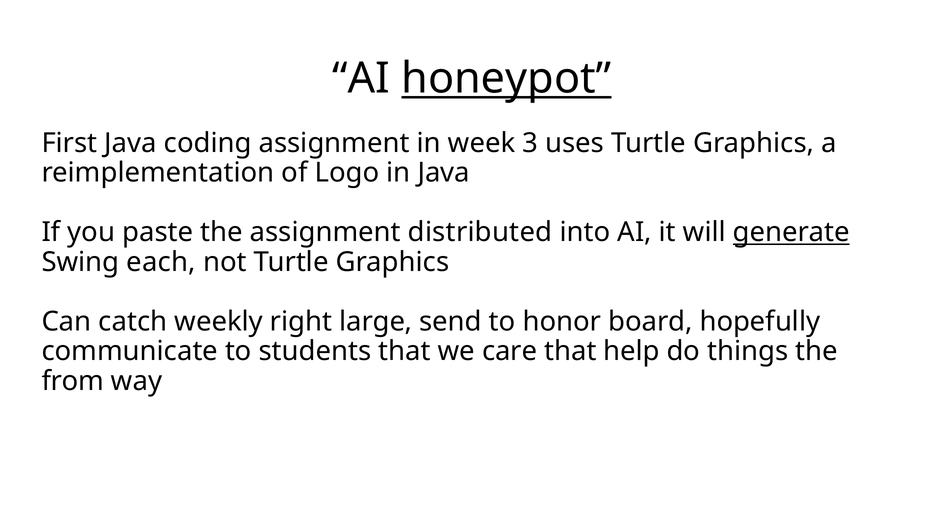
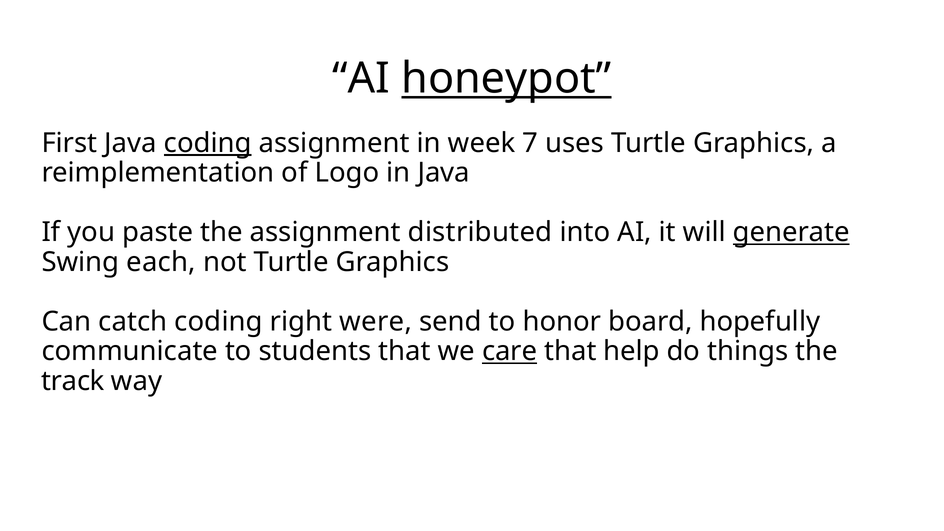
coding underline: none -> present (208, 143)
3: 3 -> 7 (530, 143)
catch weekly: weekly -> coding (219, 322)
large: large -> were (376, 322)
care underline: none -> present (510, 351)
from: from -> track (73, 381)
